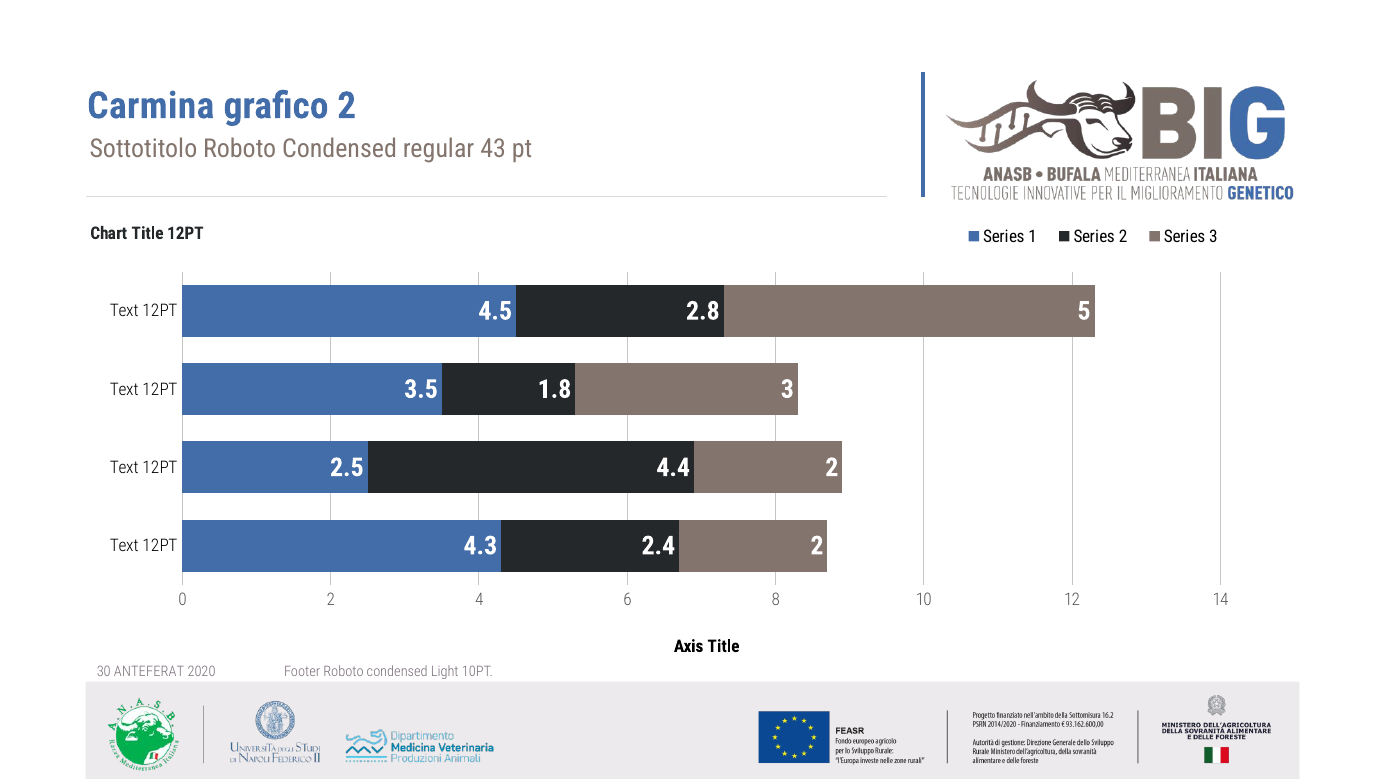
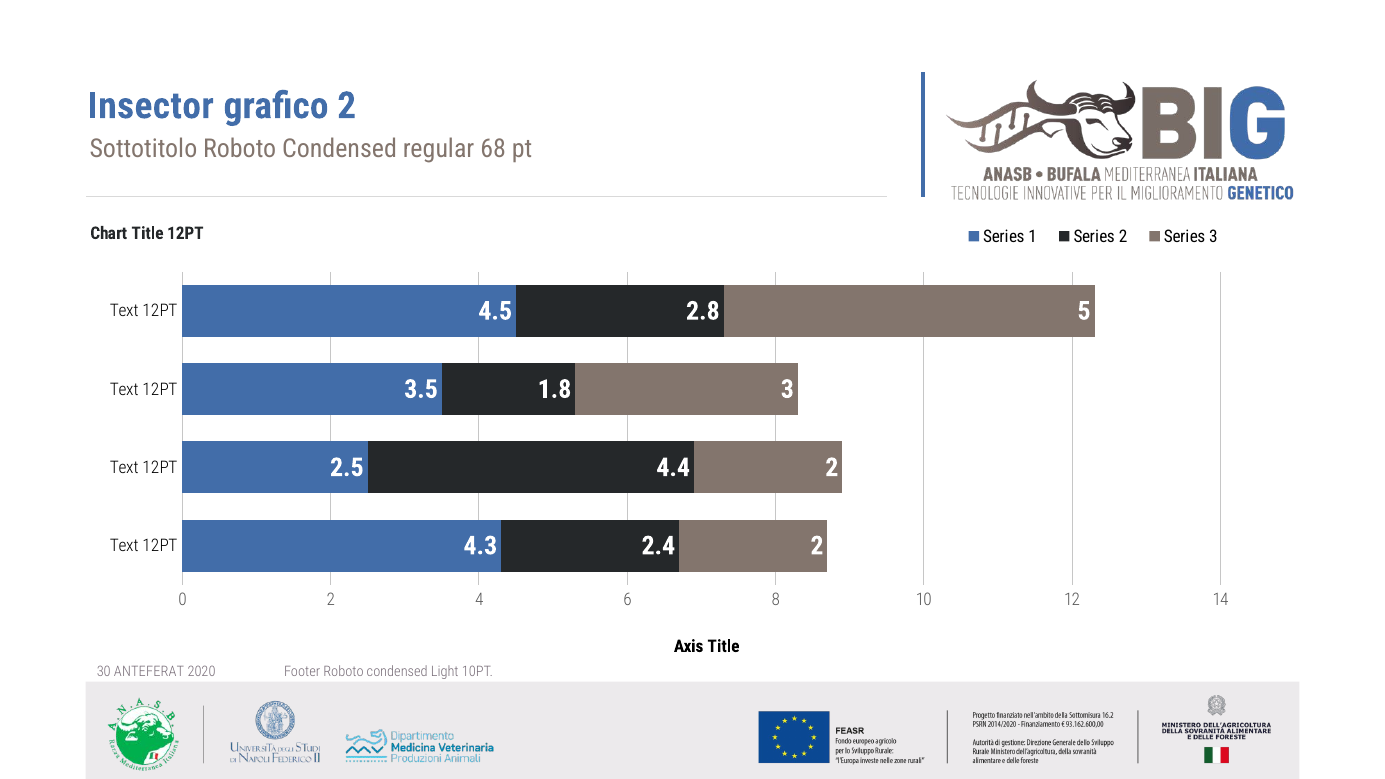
Carmina: Carmina -> Insector (151, 106)
43: 43 -> 68 (493, 149)
